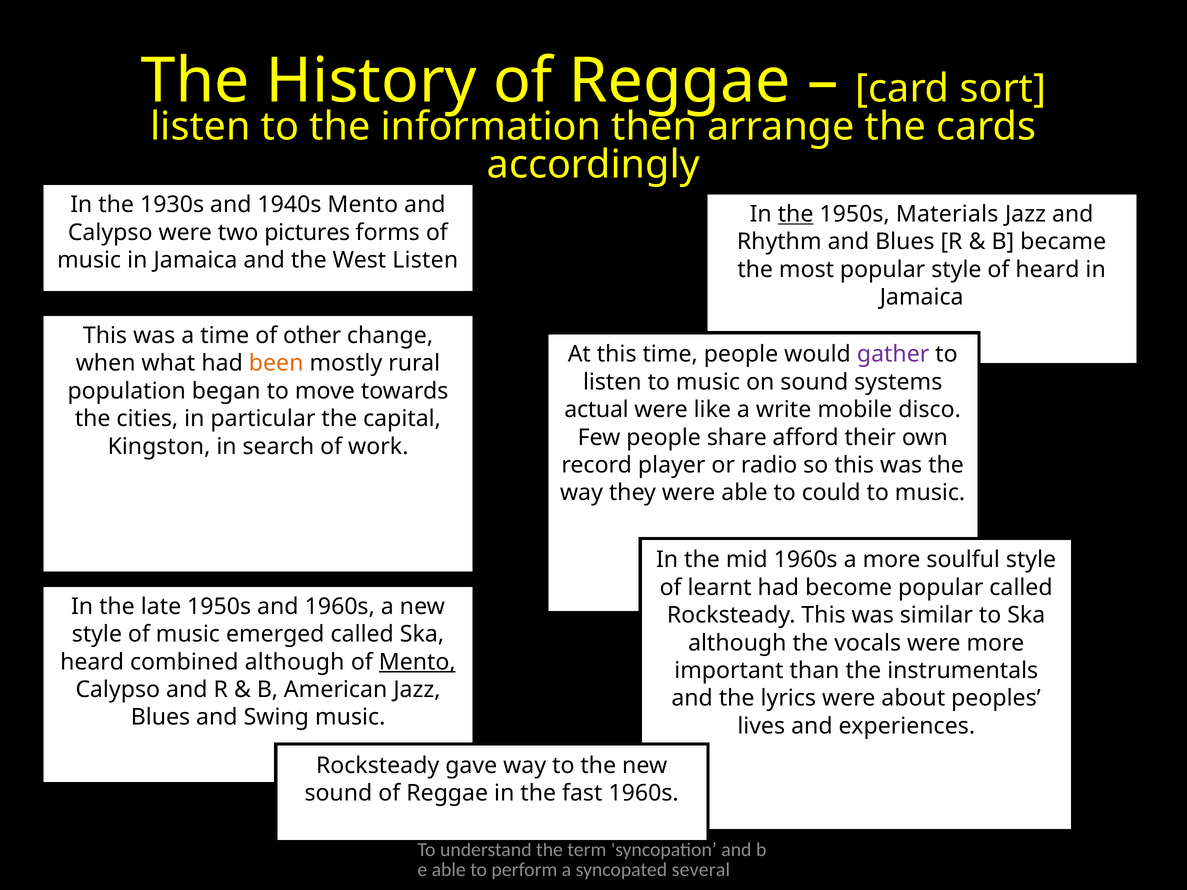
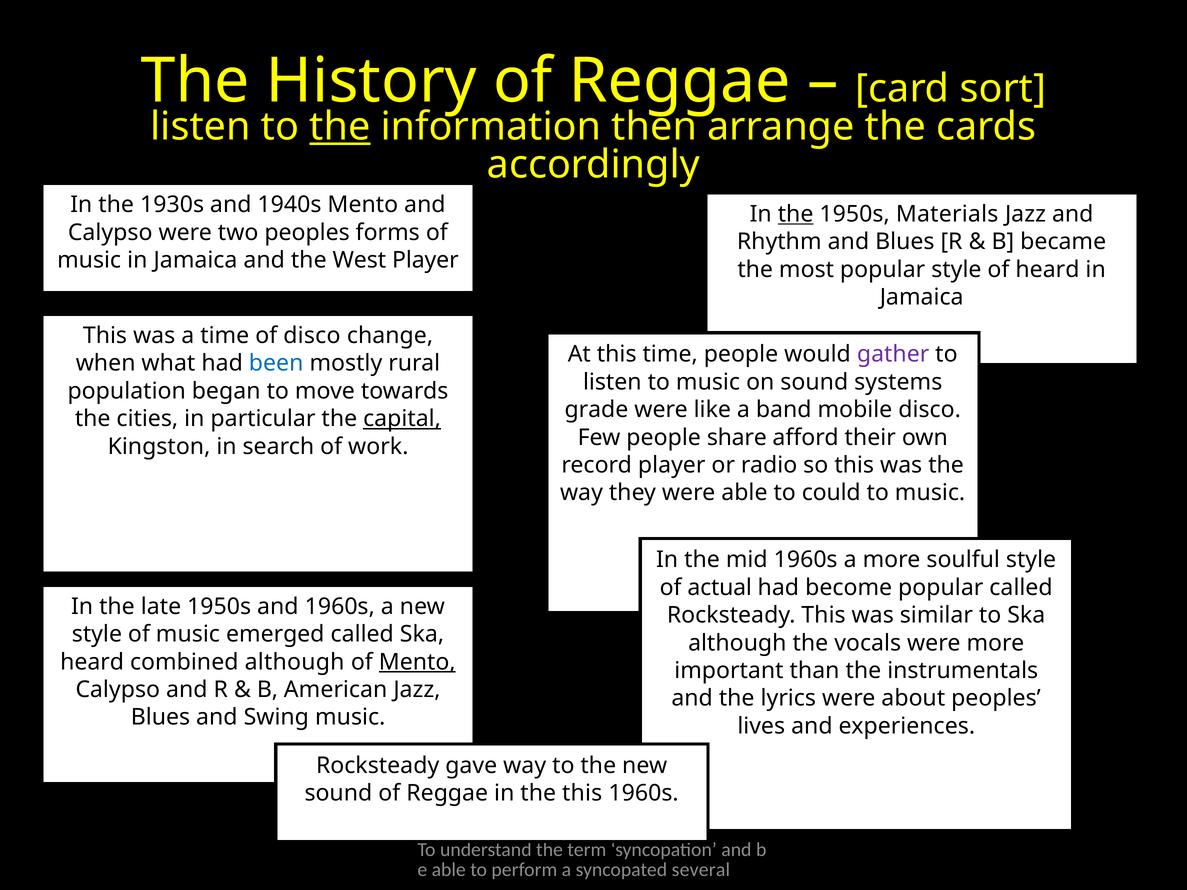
the underline: none -> present (340, 127)
two pictures: pictures -> peoples (307, 232)
West Listen: Listen -> Player (425, 260)
of other: other -> disco (312, 336)
been colour: orange -> blue (276, 363)
actual: actual -> grade (596, 410)
write: write -> band (784, 410)
capital underline: none -> present (402, 419)
learnt: learnt -> actual (720, 588)
the fast: fast -> this (582, 793)
